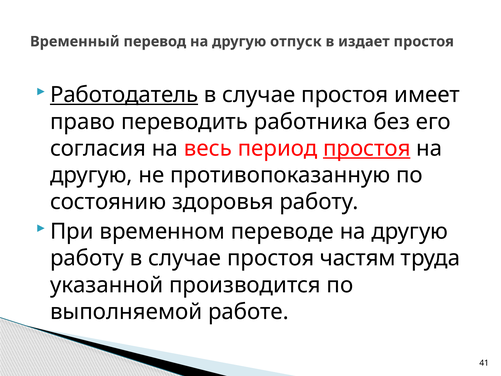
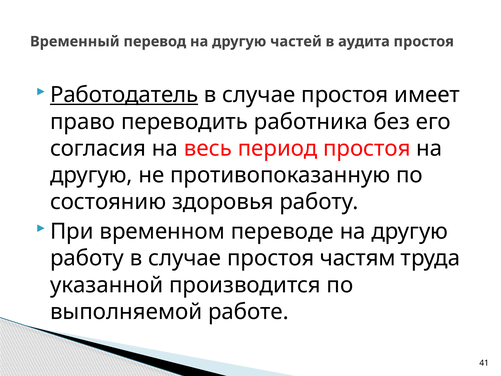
отпуск: отпуск -> частей (296, 42)
издает: издает -> аудита (364, 42)
простоя underline: present -> none (367, 148)
